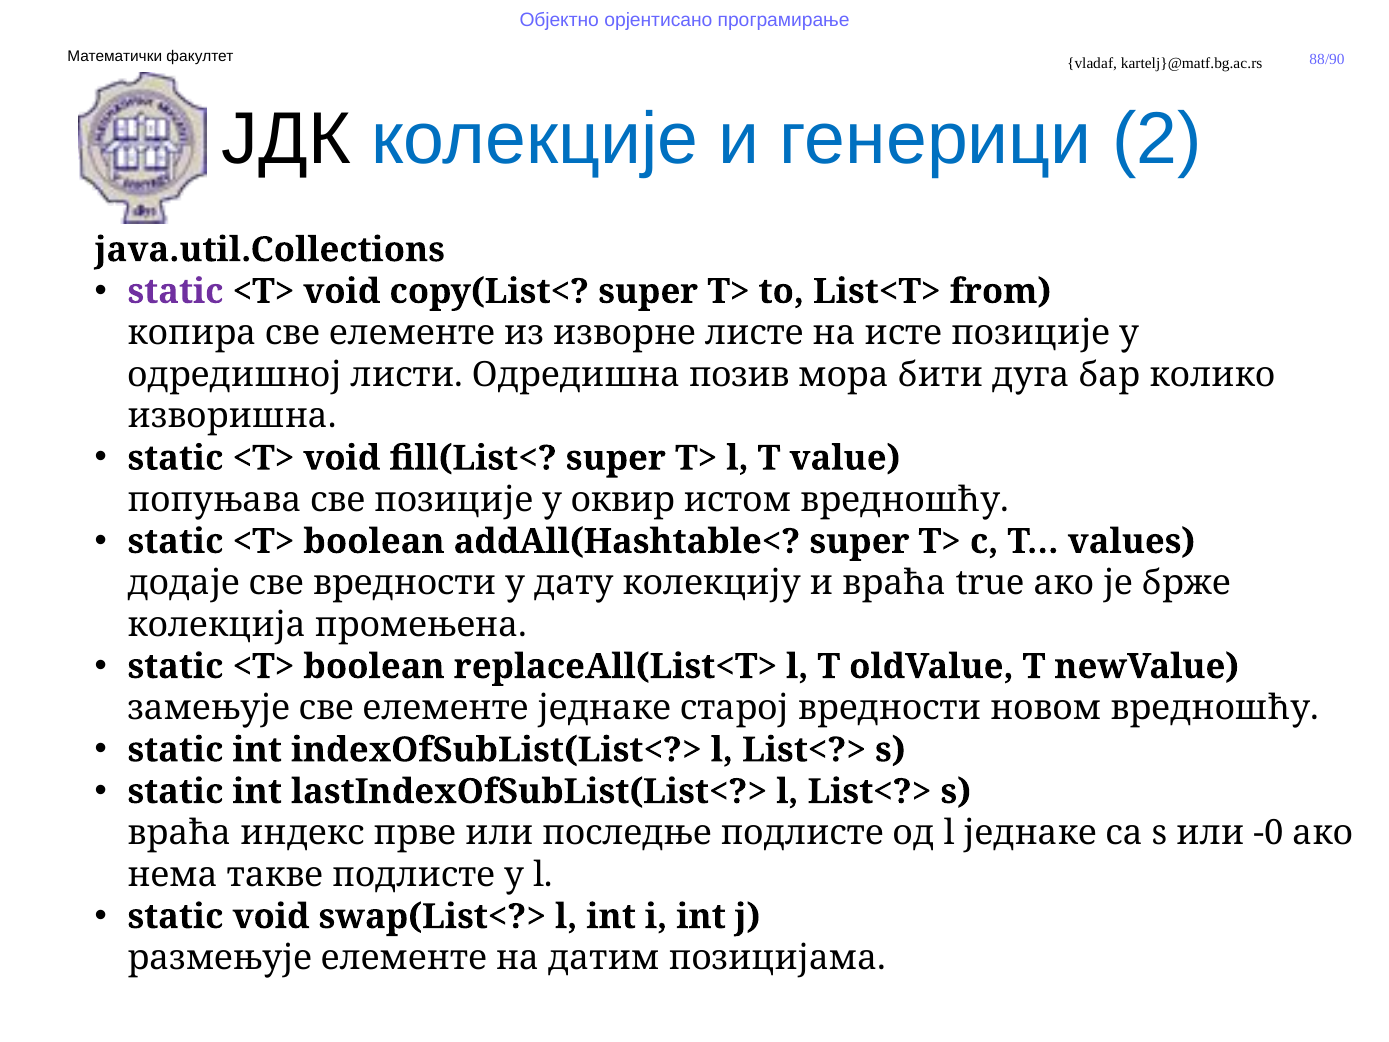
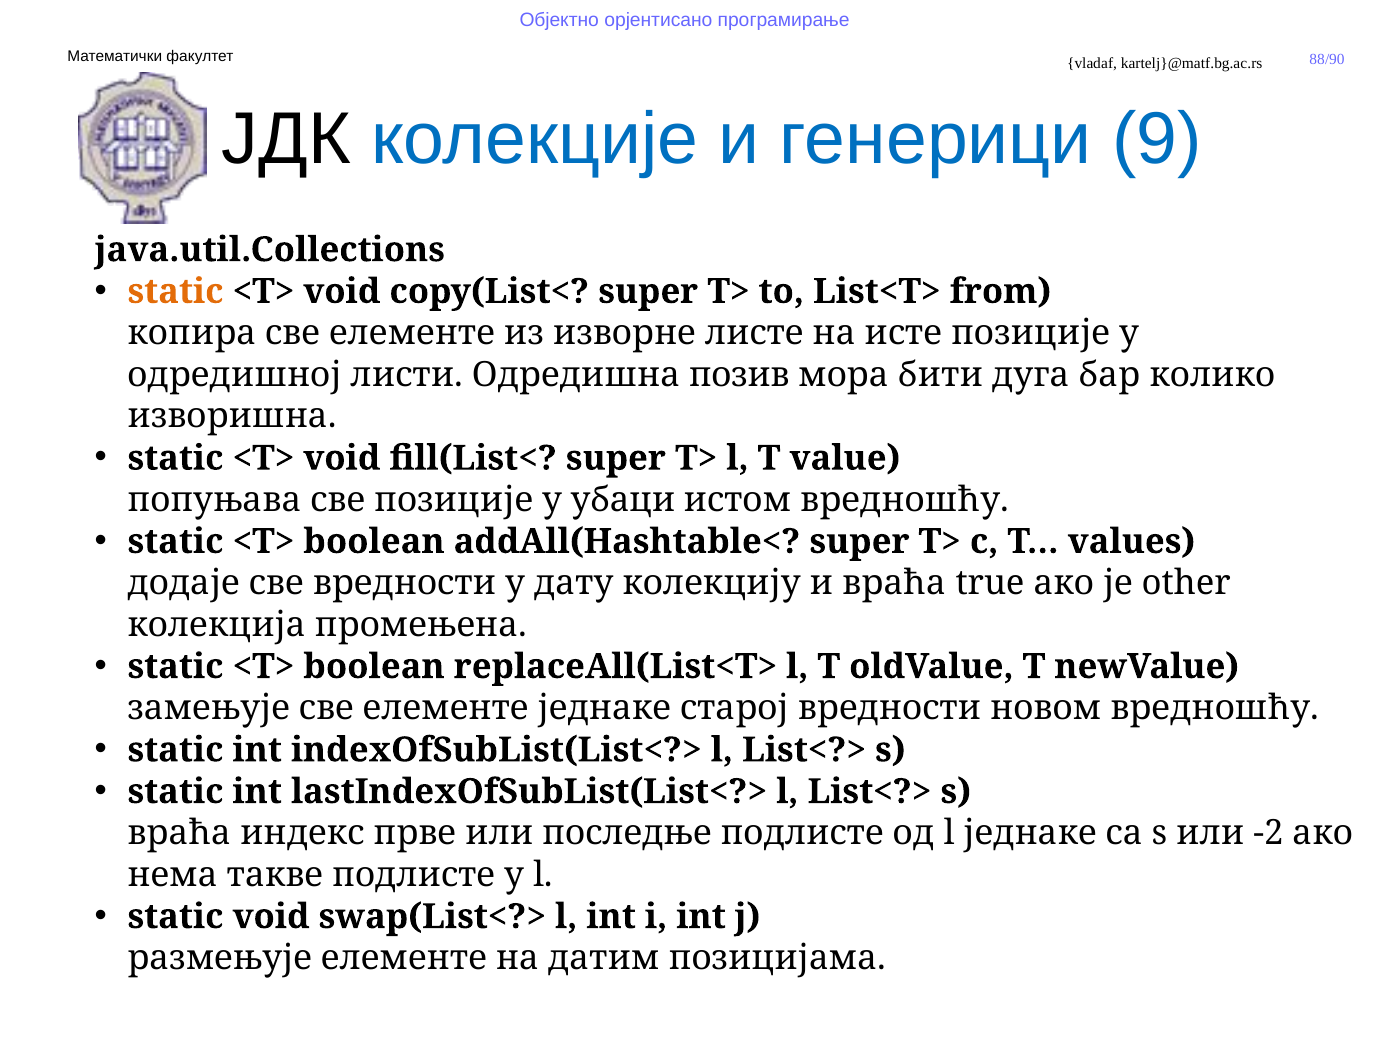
2: 2 -> 9 (1157, 139)
static colour: purple -> orange (175, 291)
оквир: оквир -> убаци (623, 500)
брже: брже -> other (1186, 583)
-0: -0 -> -2 (1268, 833)
